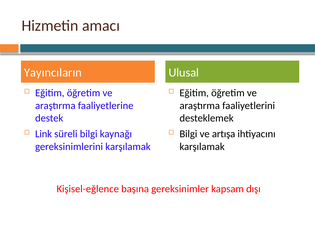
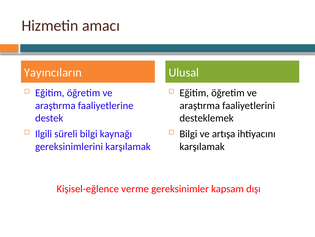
Link: Link -> Ilgili (44, 133)
başına: başına -> verme (135, 188)
